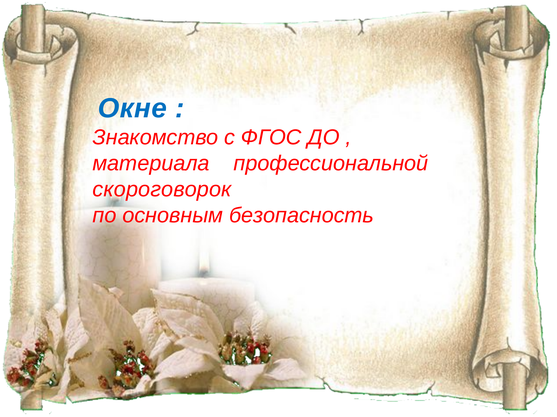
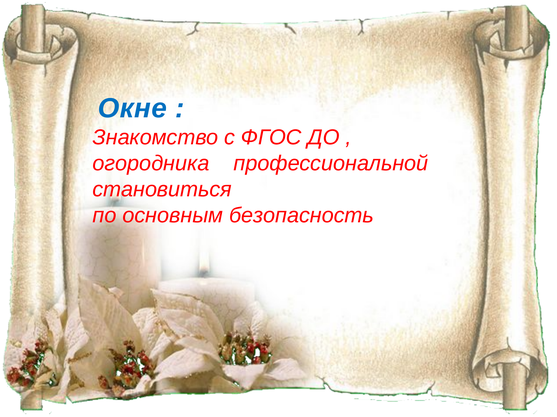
материала: материала -> огородника (151, 164)
скороговорок: скороговорок -> становиться (162, 190)
